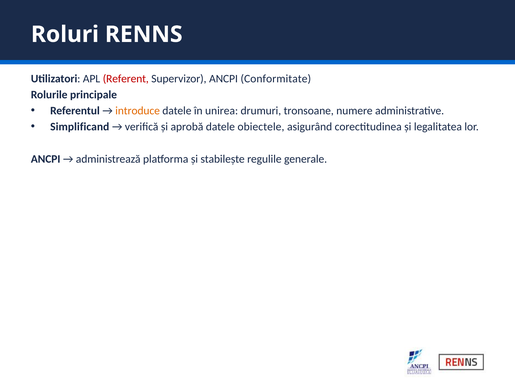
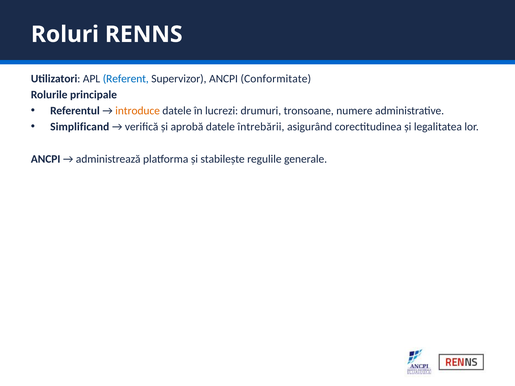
Referent colour: red -> blue (126, 79)
unirea: unirea -> lucrezi (222, 111)
obiectele: obiectele -> întrebării (261, 127)
